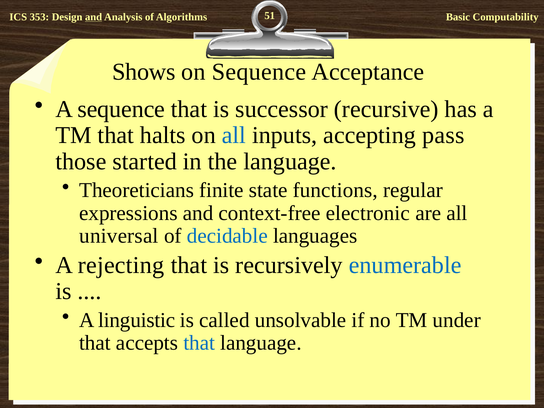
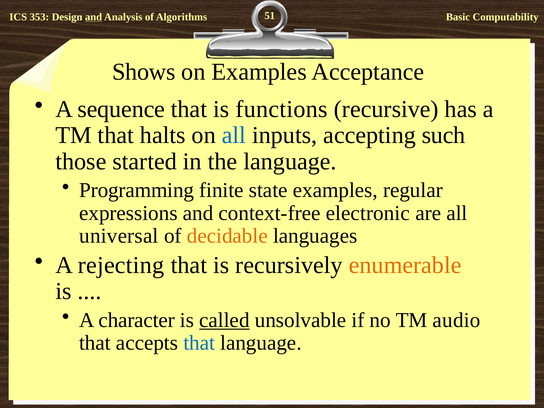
on Sequence: Sequence -> Examples (259, 72)
successor: successor -> functions (281, 109)
pass: pass -> such (444, 135)
Theoreticians: Theoreticians -> Programming (137, 190)
state functions: functions -> examples (335, 190)
decidable colour: blue -> orange (227, 236)
enumerable colour: blue -> orange (405, 265)
linguistic: linguistic -> character (137, 320)
called underline: none -> present (224, 320)
under: under -> audio (457, 320)
